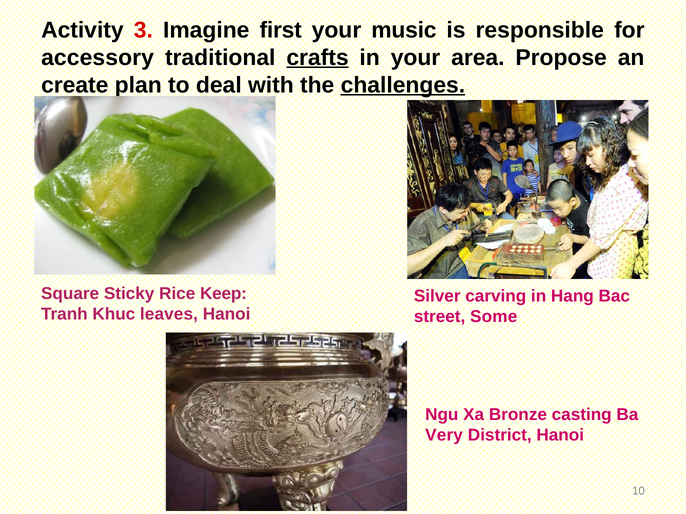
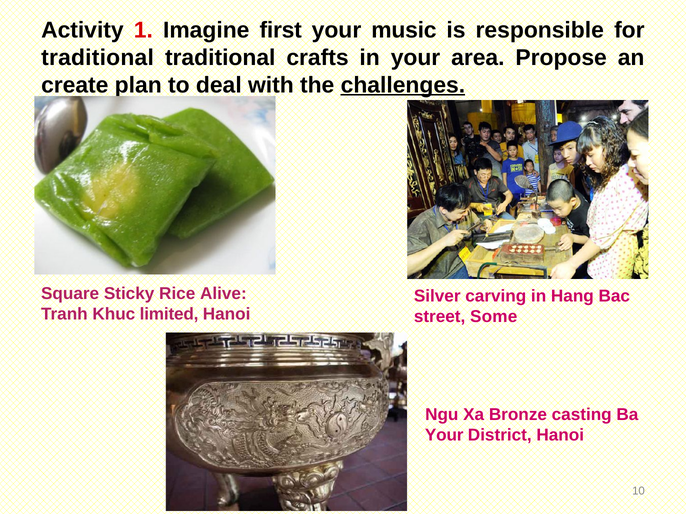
3: 3 -> 1 (143, 30)
accessory: accessory -> traditional (98, 58)
crafts underline: present -> none (318, 58)
Keep: Keep -> Alive (223, 294)
leaves: leaves -> limited (169, 314)
Very: Very -> Your (444, 436)
